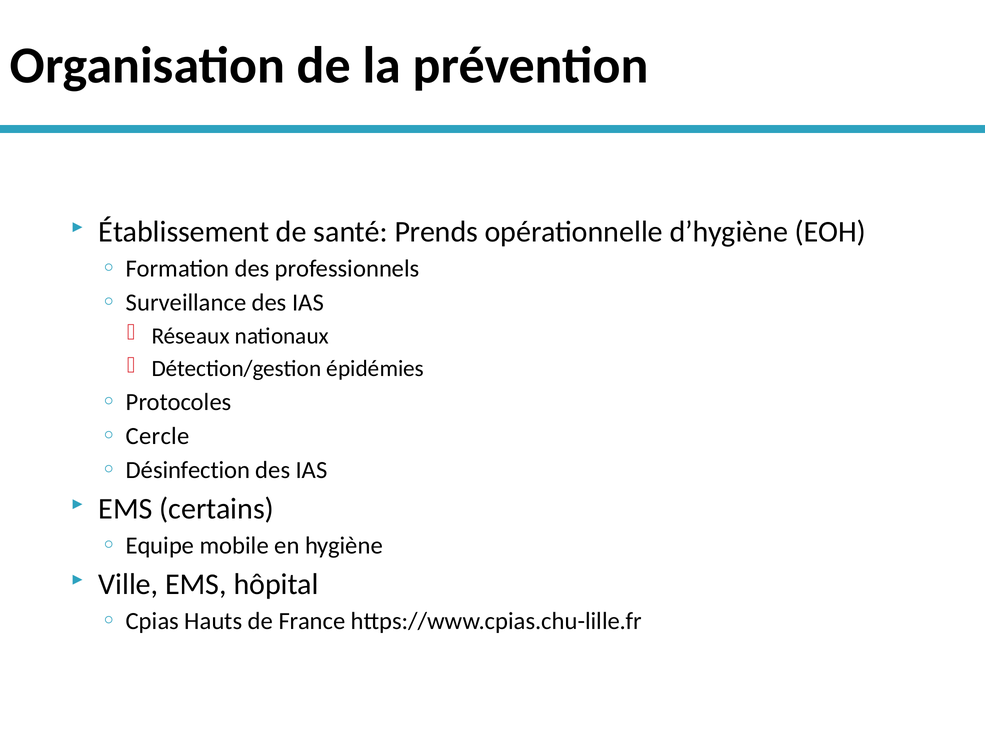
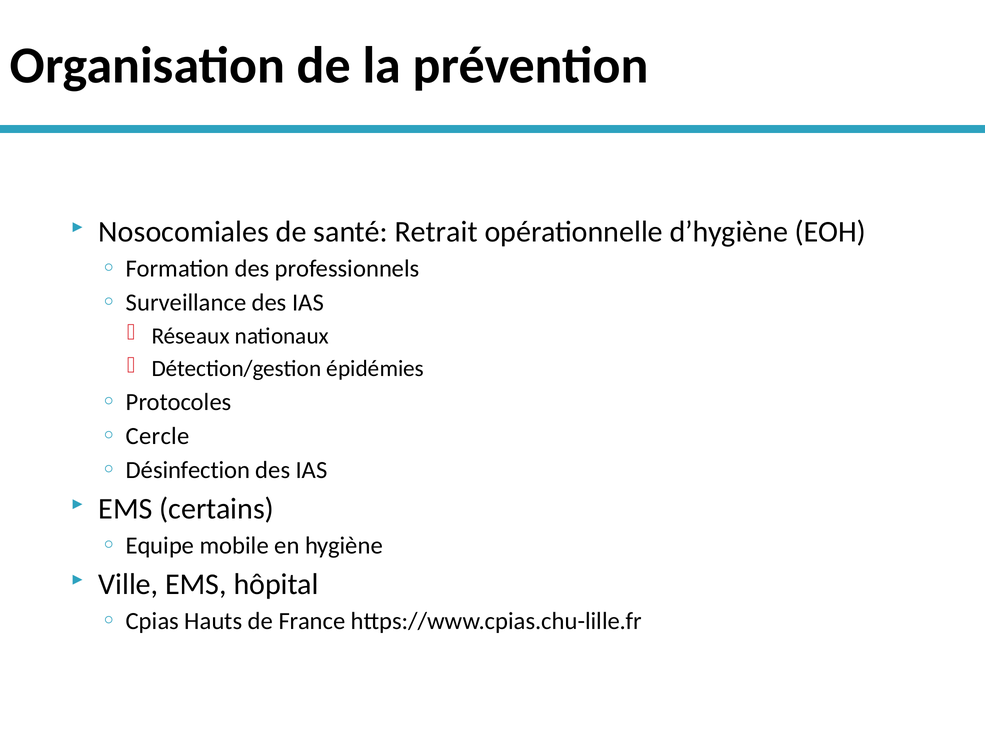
Établissement: Établissement -> Nosocomiales (184, 232)
Prends: Prends -> Retrait (436, 232)
